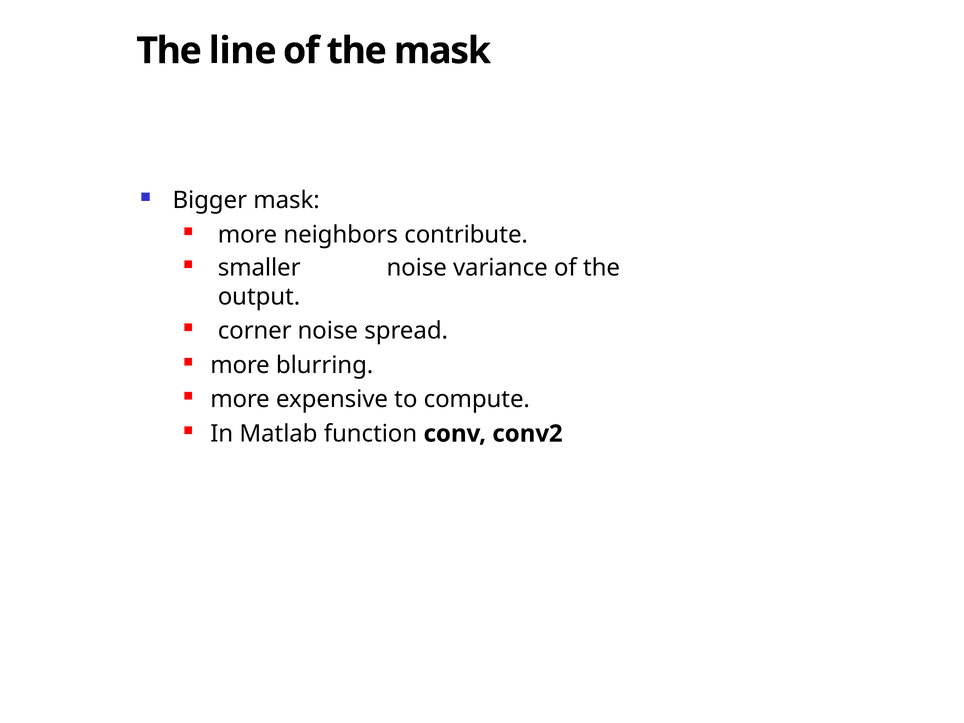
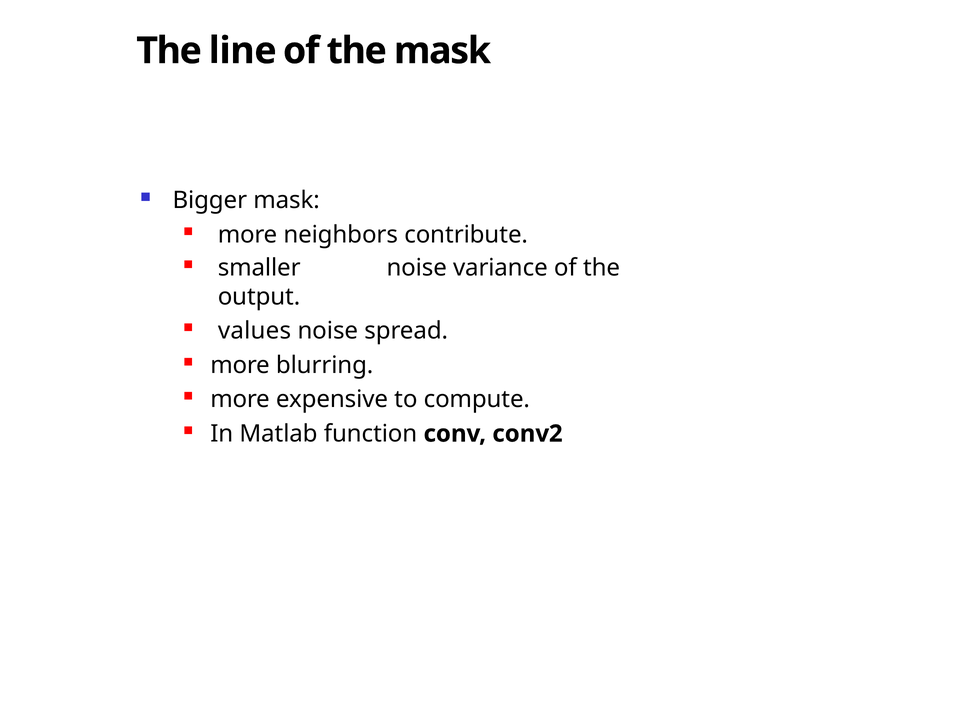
corner: corner -> values (255, 331)
